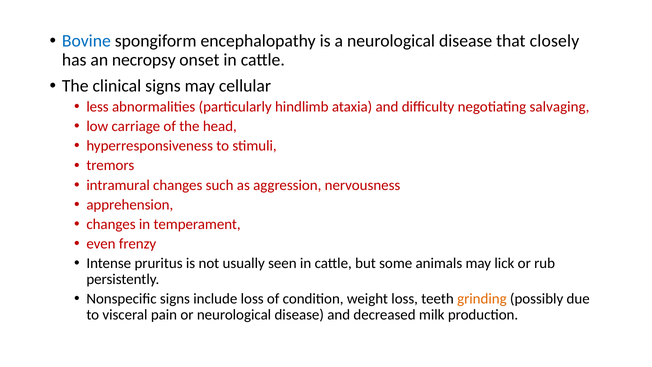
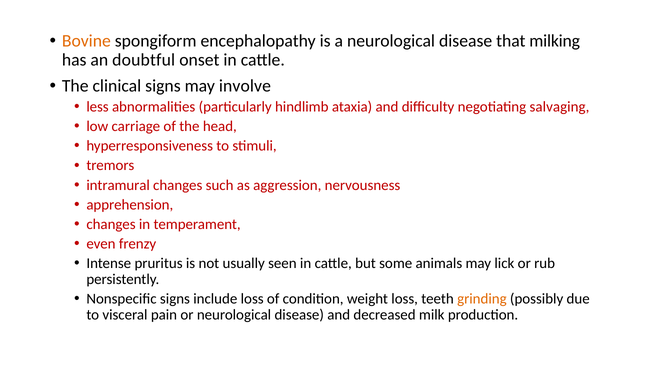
Bovine colour: blue -> orange (86, 41)
closely: closely -> milking (555, 41)
necropsy: necropsy -> doubtful (144, 60)
cellular: cellular -> involve (245, 86)
